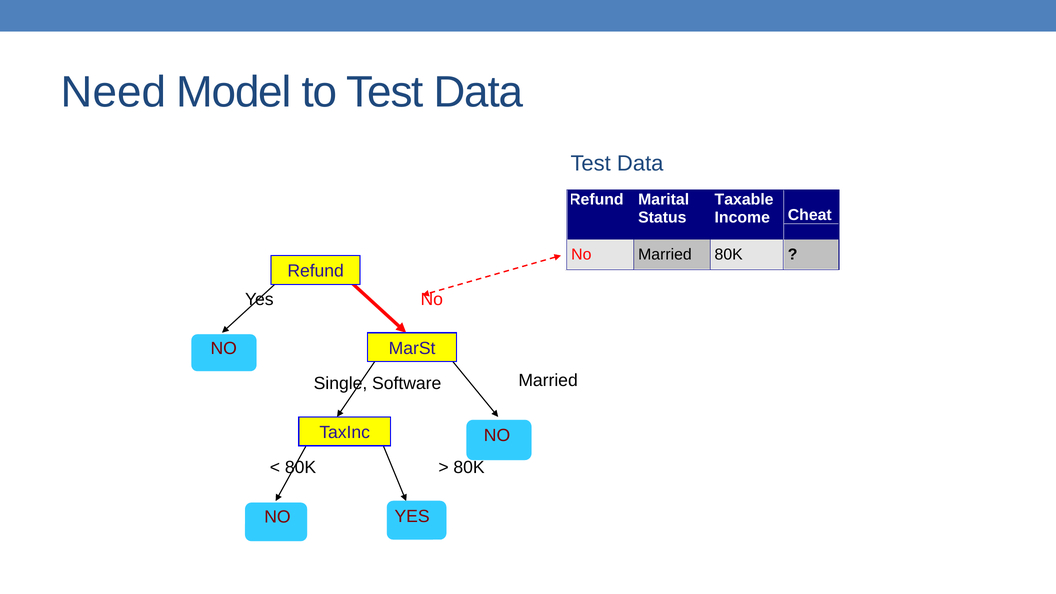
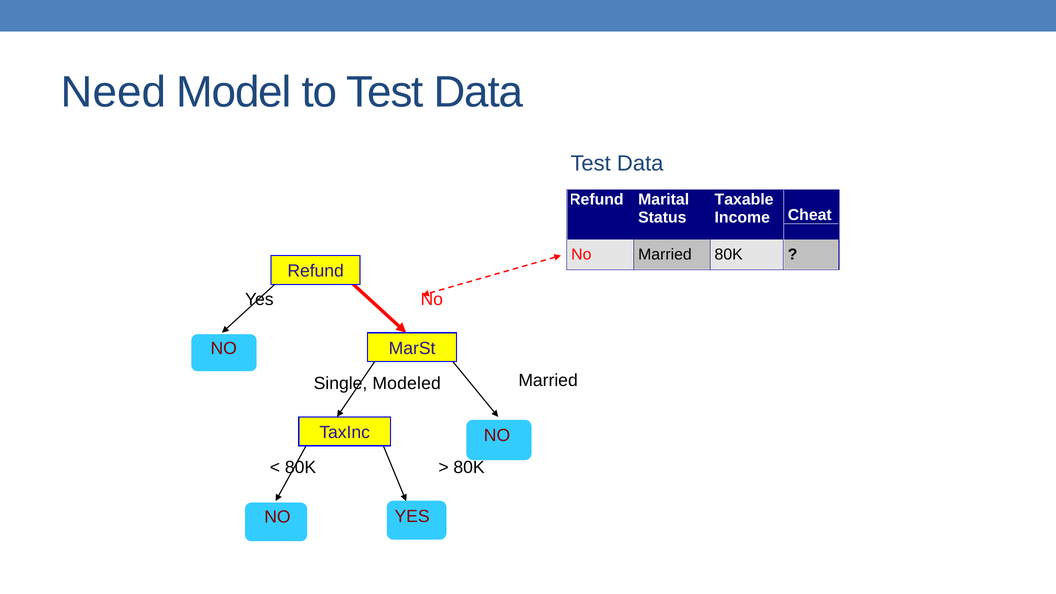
Software: Software -> Modeled (407, 383)
